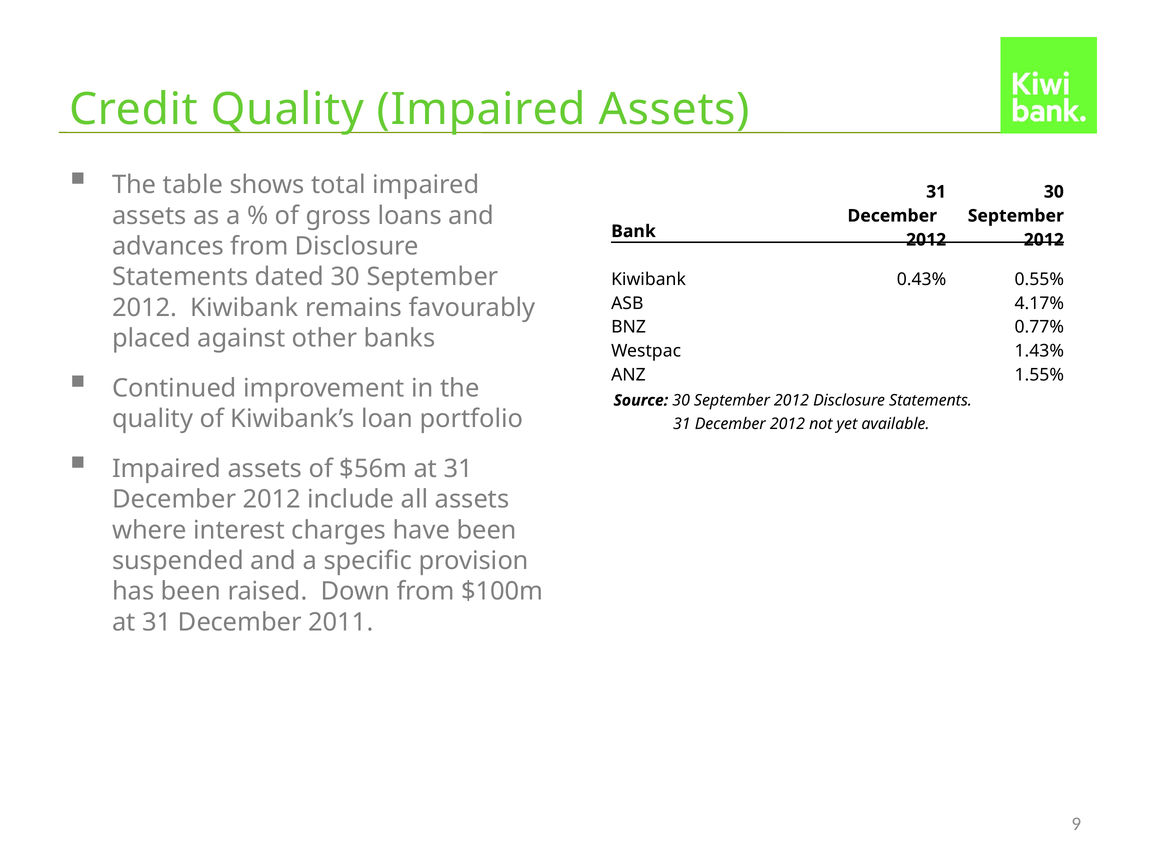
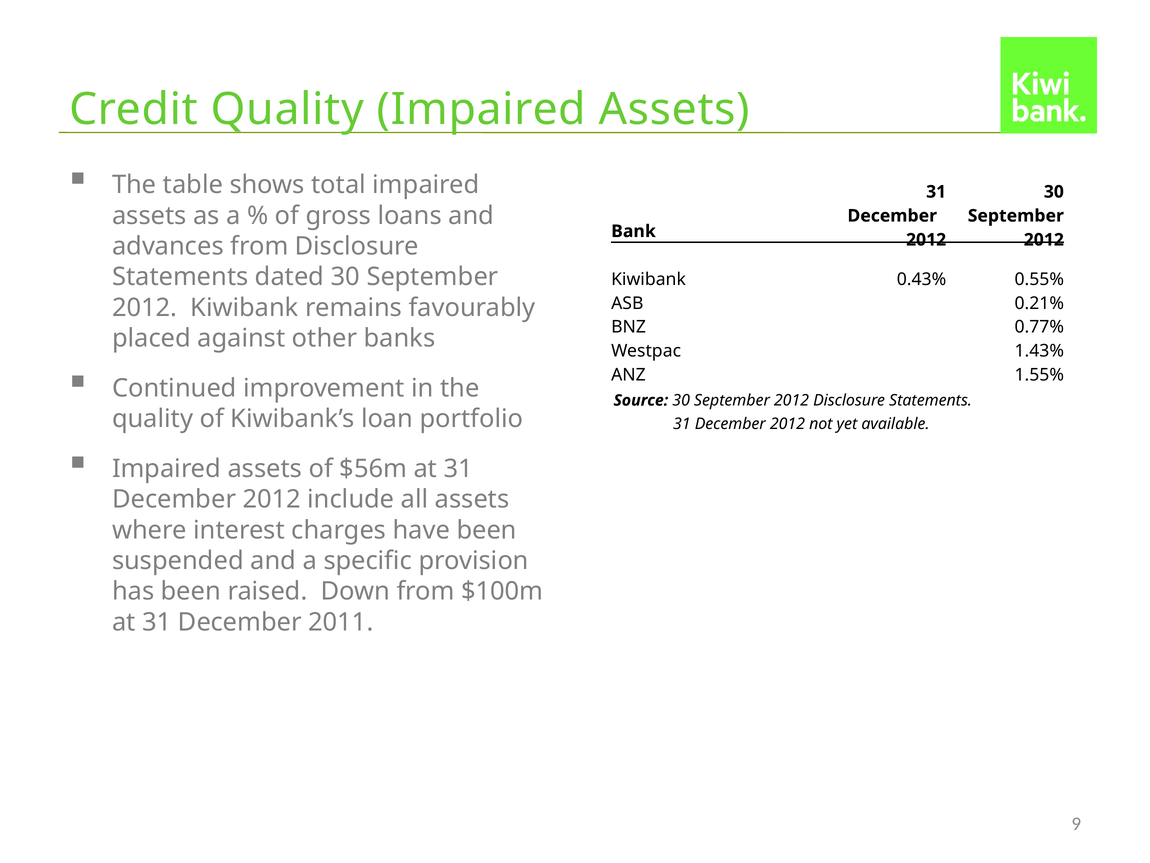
4.17%: 4.17% -> 0.21% (1039, 303)
